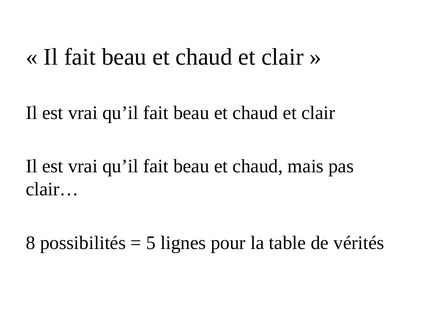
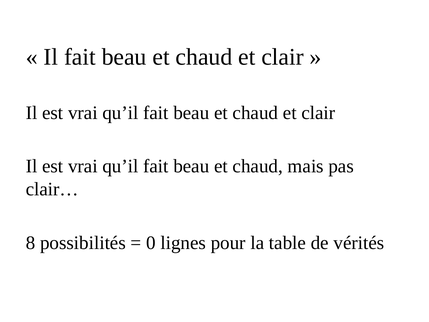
5: 5 -> 0 (151, 243)
